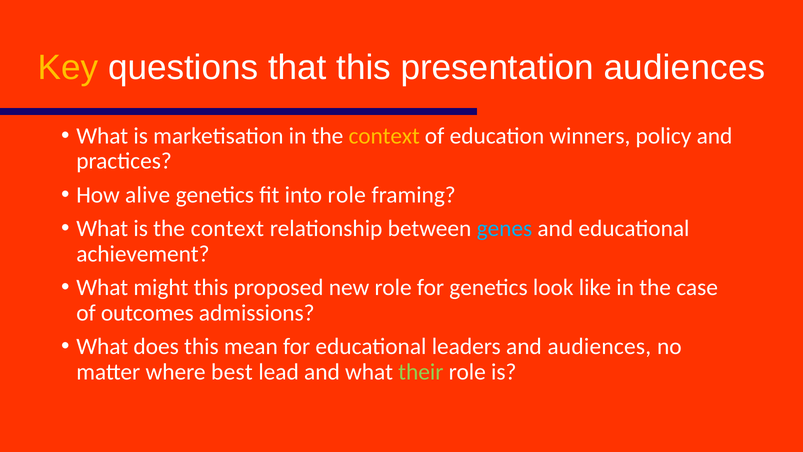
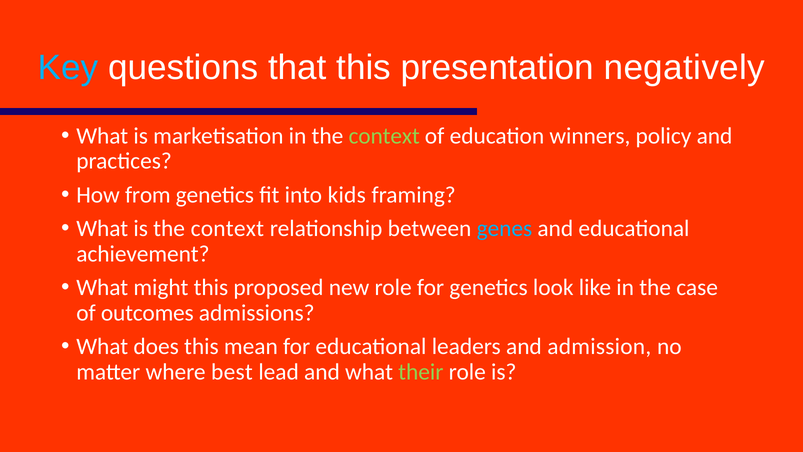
Key colour: yellow -> light blue (68, 67)
presentation audiences: audiences -> negatively (684, 67)
context colour: yellow -> light green (384, 136)
alive: alive -> from (148, 195)
into role: role -> kids (347, 195)
and audiences: audiences -> admission (599, 346)
